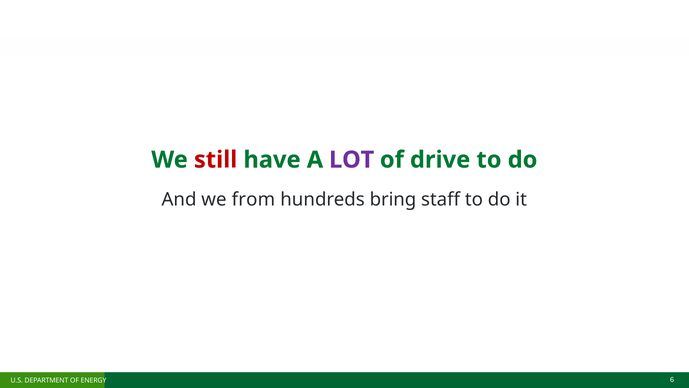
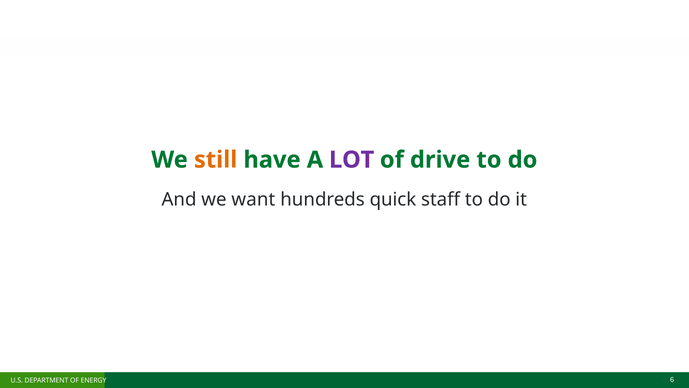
still colour: red -> orange (216, 160)
from: from -> want (253, 199)
bring: bring -> quick (393, 199)
